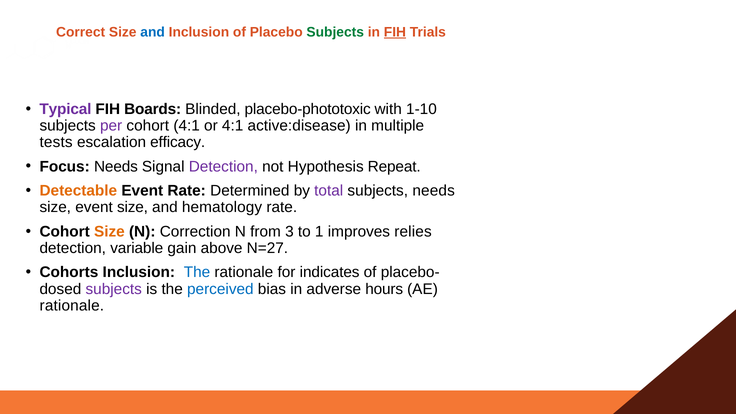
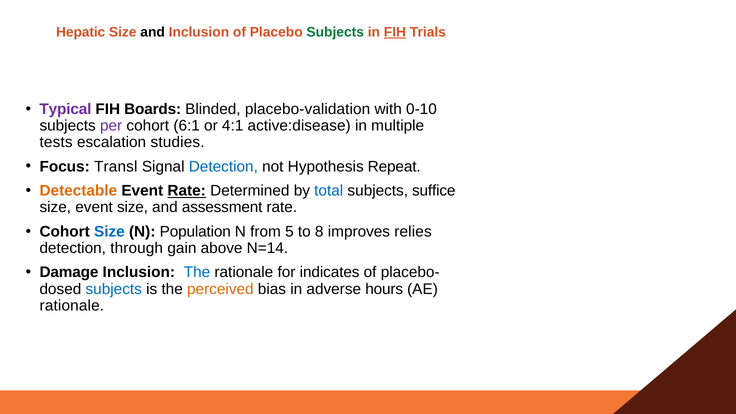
Correct: Correct -> Hepatic (81, 32)
and colour: blue -> black (153, 32)
placebo-phototoxic: placebo-phototoxic -> placebo-validation (308, 109)
1-10: 1-10 -> 0-10 (421, 109)
cohort 4:1: 4:1 -> 6:1 (187, 126)
efficacy: efficacy -> studies (178, 142)
Focus Needs: Needs -> Transl (116, 167)
Detection colour: purple -> blue (223, 167)
Rate underline: none -> present (187, 191)
total colour: purple -> blue (329, 191)
subjects needs: needs -> suffice (434, 191)
hematology: hematology -> assessment (222, 207)
Size colour: orange -> blue (109, 232)
Correction: Correction -> Population (195, 232)
3: 3 -> 5 (289, 232)
1: 1 -> 8 (319, 232)
variable: variable -> through (137, 248)
N=27: N=27 -> N=14 (267, 248)
Cohorts: Cohorts -> Damage (69, 272)
subjects colour: purple -> blue (114, 289)
perceived colour: blue -> orange (220, 289)
